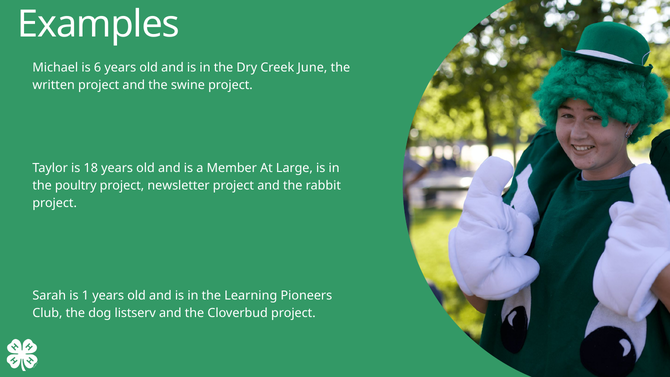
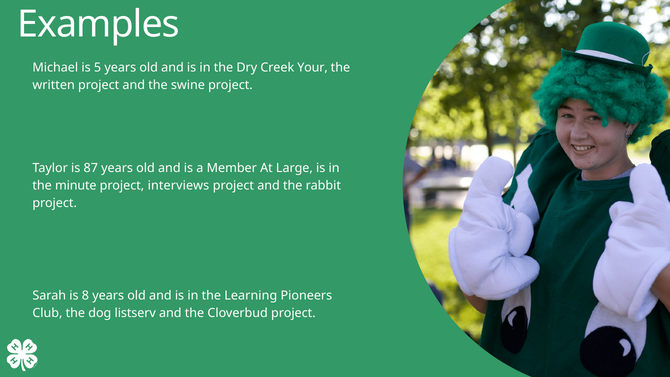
6: 6 -> 5 (98, 68)
June: June -> Your (313, 68)
18: 18 -> 87 (91, 168)
poultry: poultry -> minute (76, 186)
newsletter: newsletter -> interviews (178, 186)
1: 1 -> 8 (85, 295)
